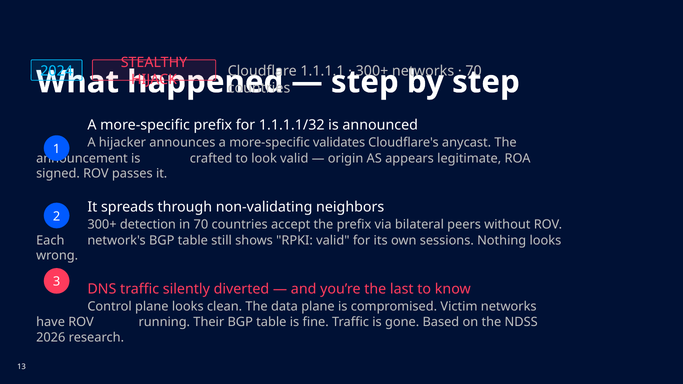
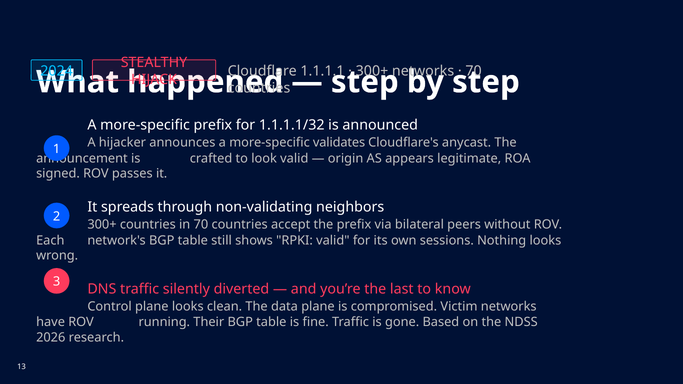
300+ detection: detection -> countries (148, 225)
